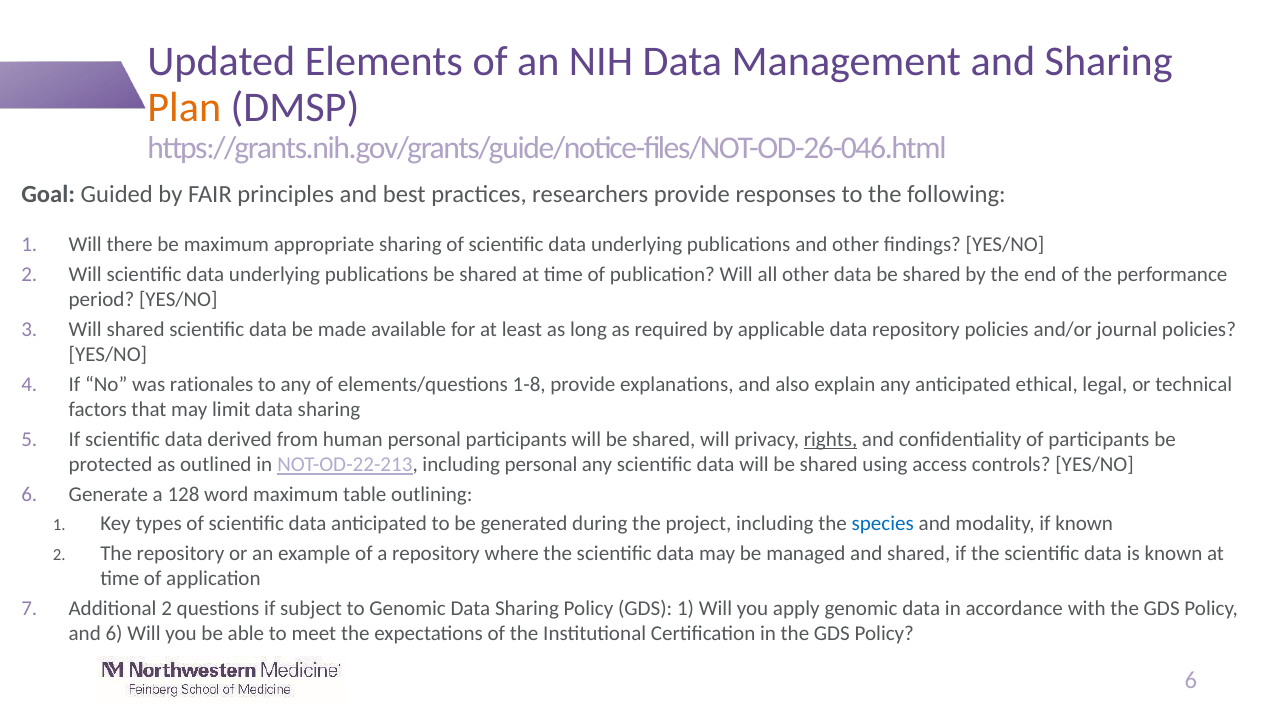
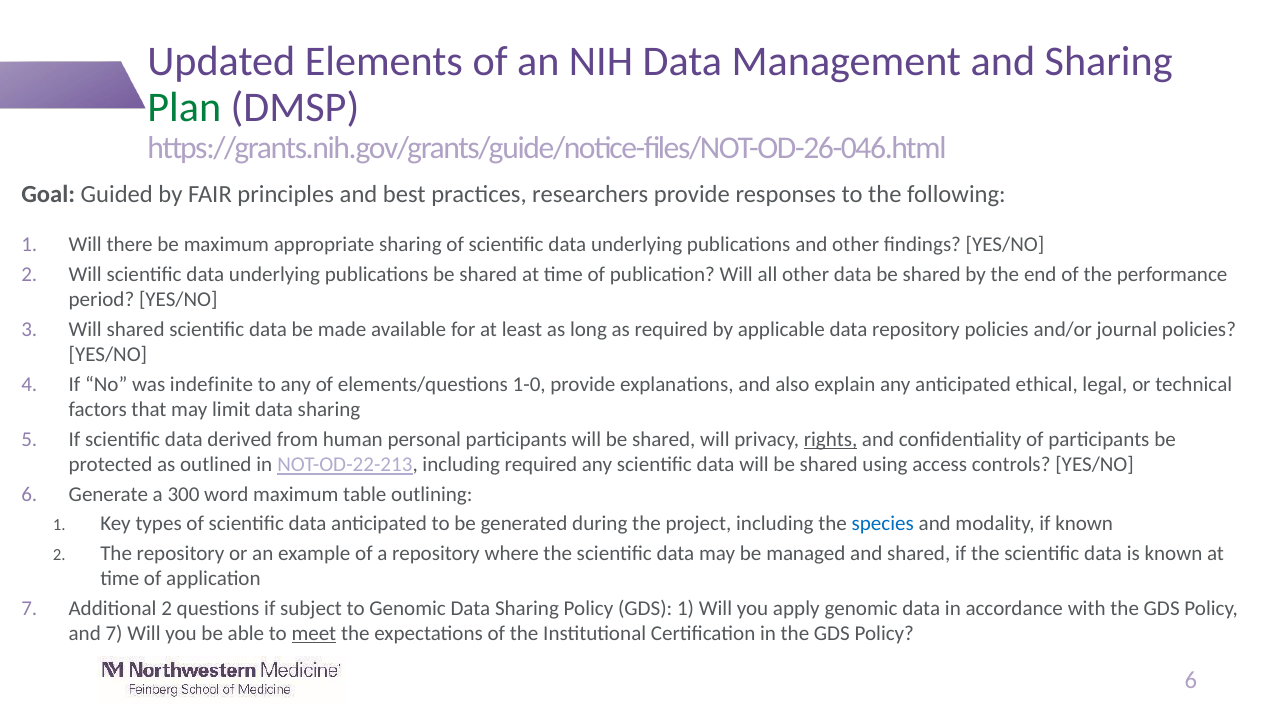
Plan colour: orange -> green (184, 108)
rationales: rationales -> indefinite (211, 384)
1-8: 1-8 -> 1-0 (529, 384)
including personal: personal -> required (541, 464)
128: 128 -> 300 (184, 494)
and 6: 6 -> 7 (114, 633)
meet underline: none -> present (314, 633)
